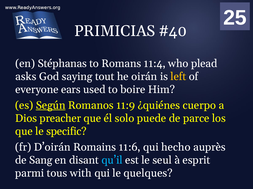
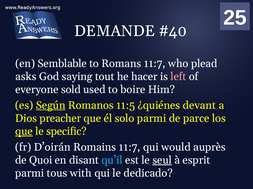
PRIMICIAS: PRIMICIAS -> DEMANDE (115, 31)
Stéphanas: Stéphanas -> Semblable (62, 64)
Romans 11:4: 11:4 -> 11:7 (155, 64)
oirán: oirán -> hacer (144, 77)
left colour: yellow -> pink (178, 77)
ears: ears -> sold (71, 90)
11:9: 11:9 -> 11:5 (126, 106)
cuerpo: cuerpo -> devant (199, 106)
solo puede: puede -> parmi (152, 119)
que underline: none -> present (24, 132)
Romains 11:6: 11:6 -> 11:7 (130, 148)
hecho: hecho -> would (176, 148)
Sang: Sang -> Quoi (41, 161)
seul underline: none -> present (162, 161)
quelques: quelques -> dedicado (148, 174)
